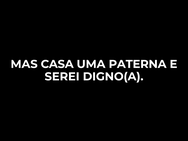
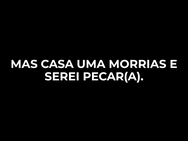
PATERNA: PATERNA -> MORRIAS (138, 64)
DIGNO(A: DIGNO(A -> PECAR(A (113, 77)
